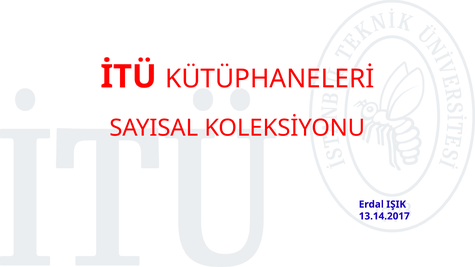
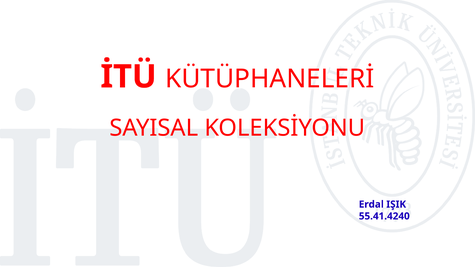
13.14.2017: 13.14.2017 -> 55.41.4240 (384, 216)
